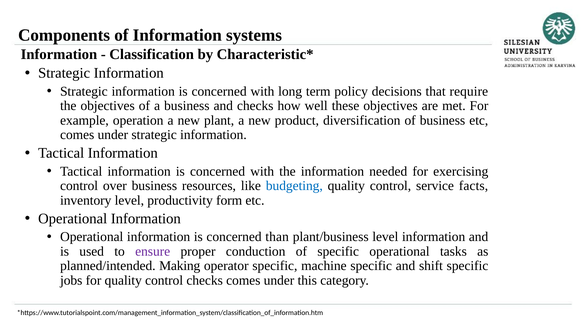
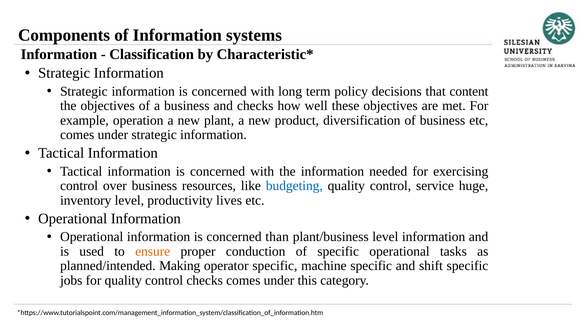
require: require -> content (469, 91)
facts: facts -> huge (474, 186)
form: form -> lives (229, 200)
ensure colour: purple -> orange (153, 251)
